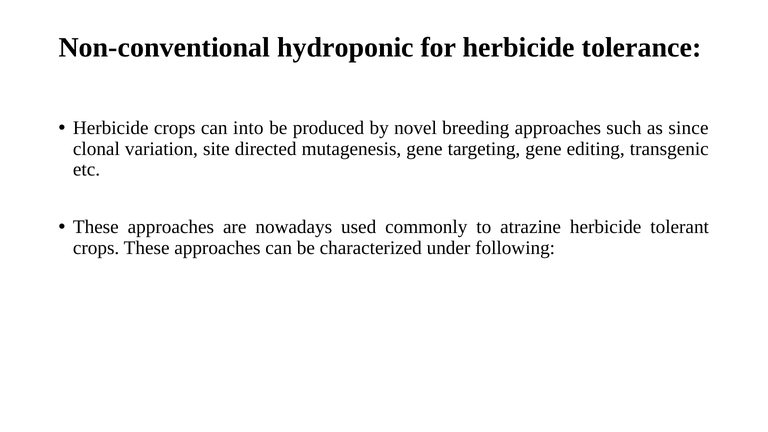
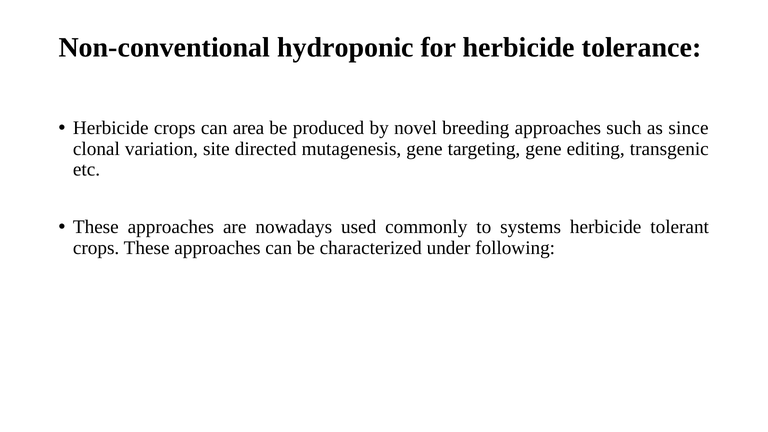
into: into -> area (249, 128)
atrazine: atrazine -> systems (531, 227)
